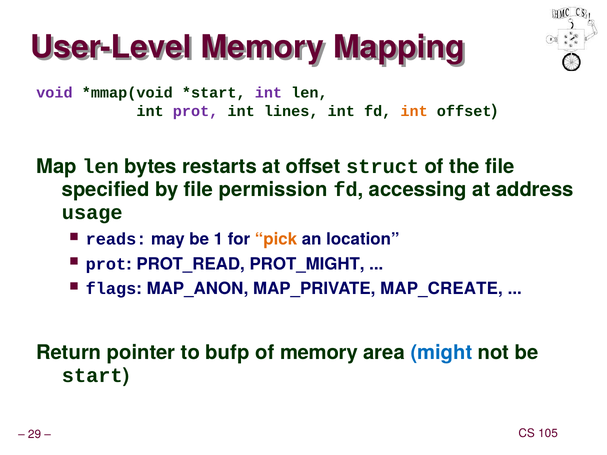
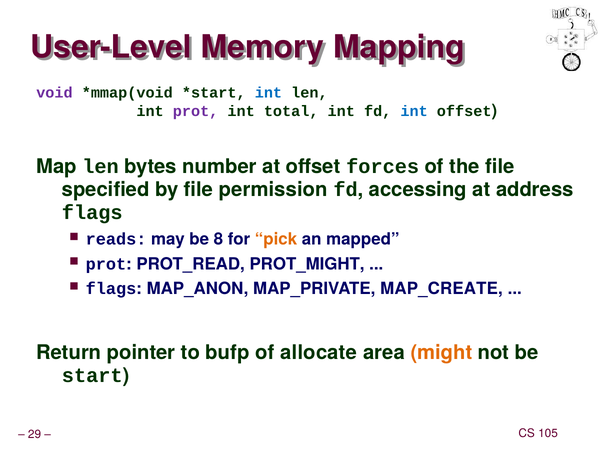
int colour: purple -> blue (268, 93)
lines: lines -> total (291, 111)
int colour: orange -> blue (414, 111)
restarts: restarts -> number (219, 166)
struct: struct -> forces (383, 166)
usage: usage -> flags (92, 213)
1: 1 -> 8 (218, 240)
location: location -> mapped (363, 240)
of memory: memory -> allocate (319, 353)
might colour: blue -> orange (441, 353)
